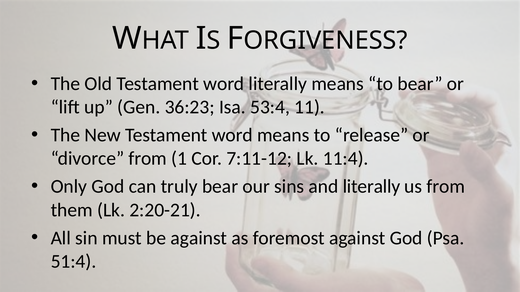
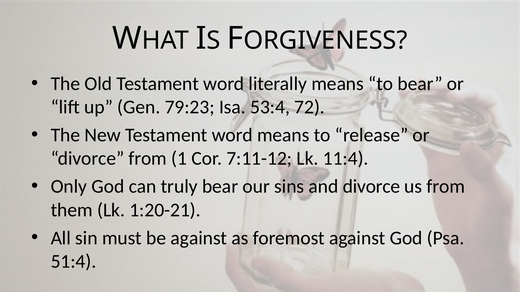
36:23: 36:23 -> 79:23 (190, 107)
11: 11 -> 72 (310, 107)
and literally: literally -> divorce (371, 187)
2:20-21: 2:20-21 -> 1:20-21 (165, 210)
